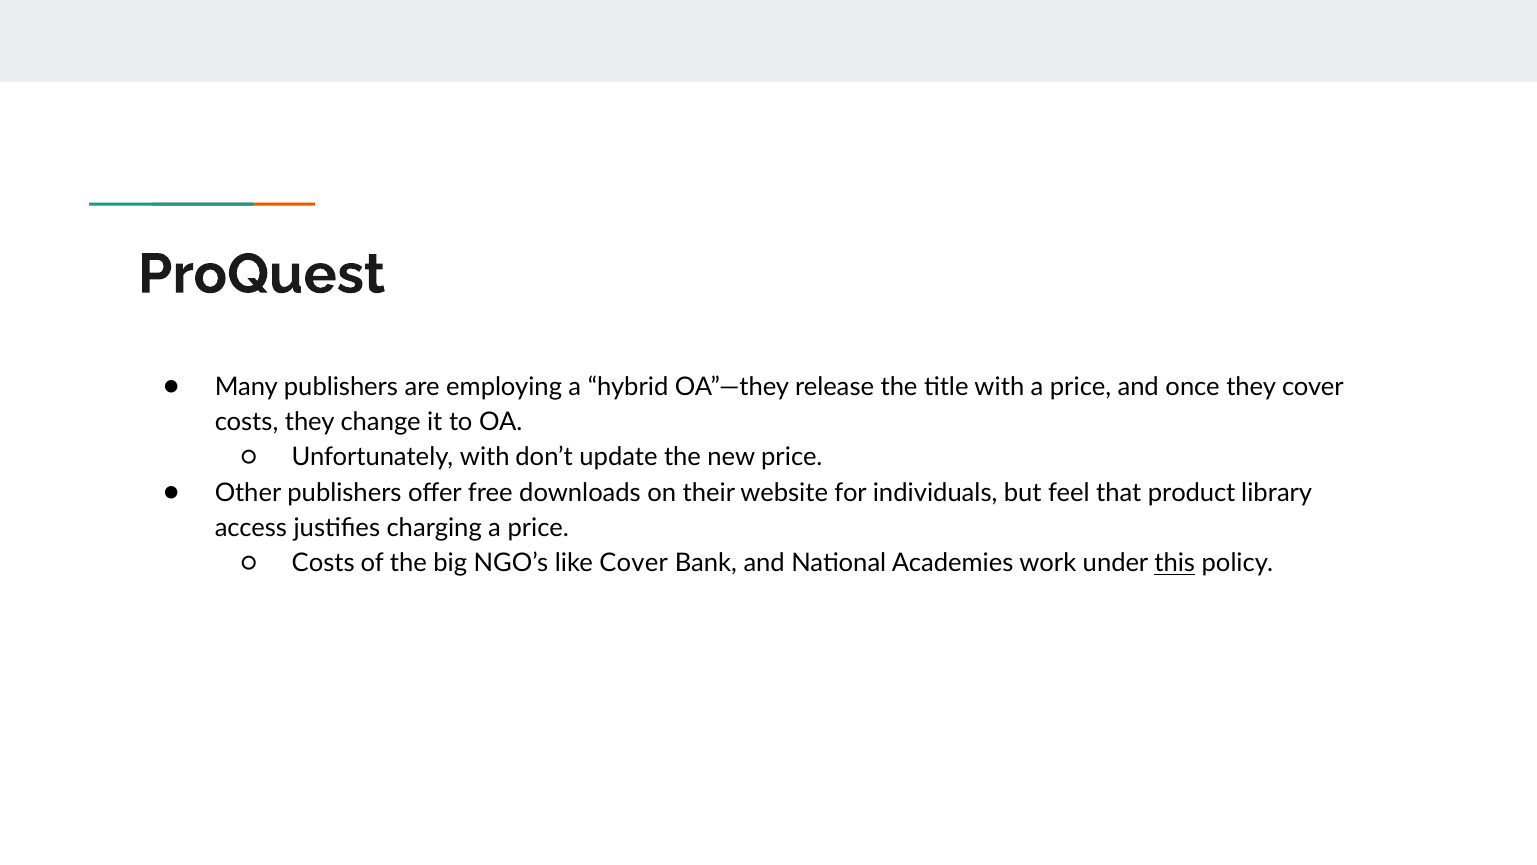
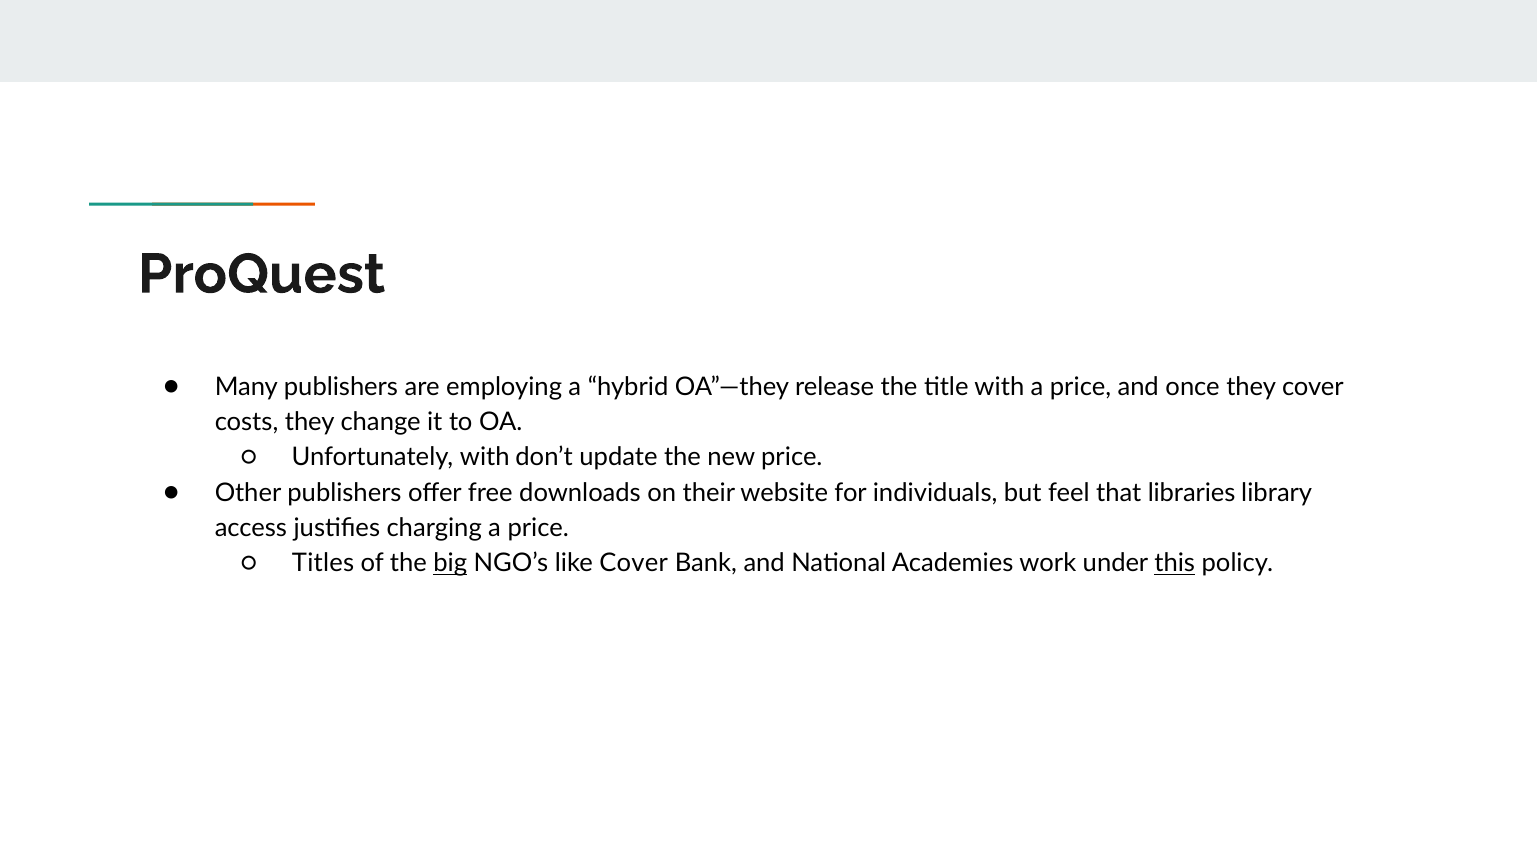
product: product -> libraries (1192, 493)
Costs: Costs -> Titles (323, 563)
big underline: none -> present (450, 563)
